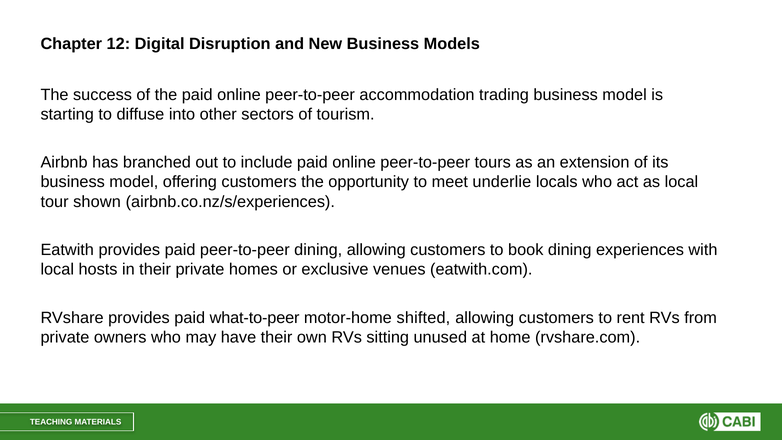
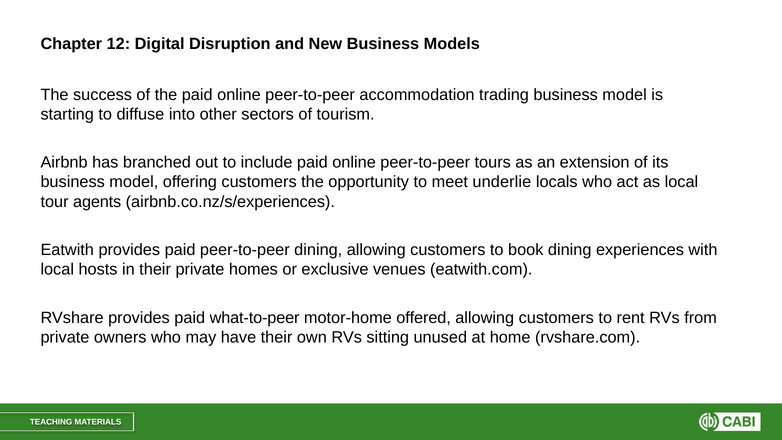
shown: shown -> agents (97, 202)
shifted: shifted -> offered (424, 318)
